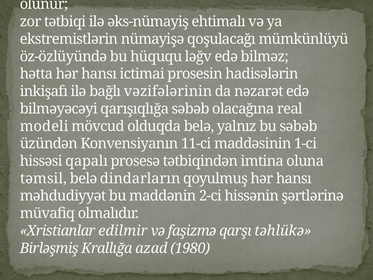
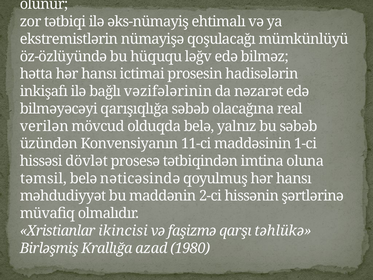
modeli: modeli -> verilən (44, 126)
qapalı: qapalı -> dövlət (87, 161)
dindarların: dindarların -> nəticəsində (140, 178)
edilmir: edilmir -> ikincisi (123, 231)
